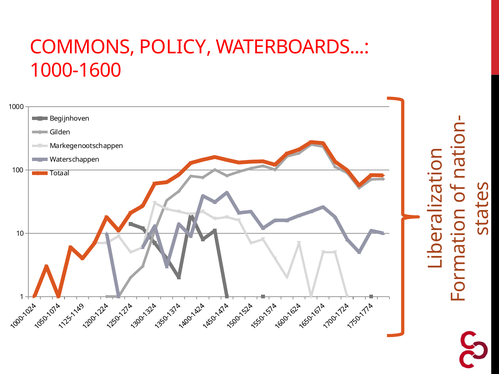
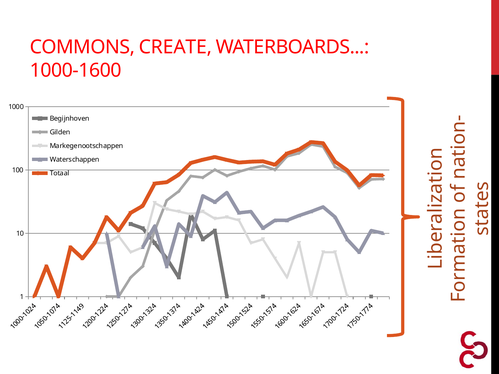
POLICY: POLICY -> CREATE (175, 47)
